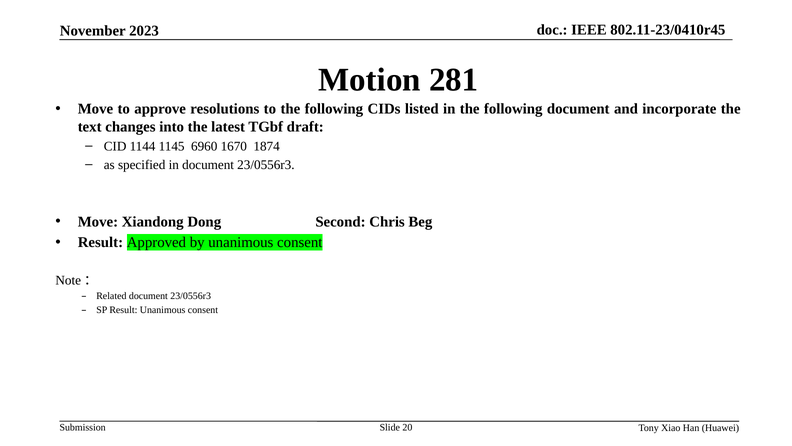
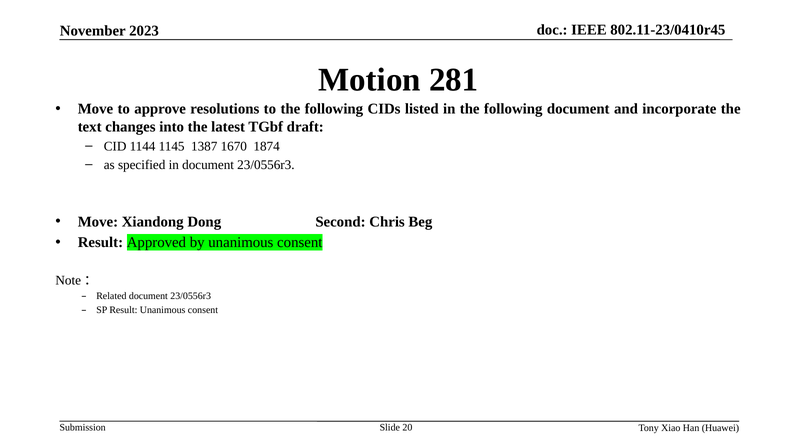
6960: 6960 -> 1387 (204, 146)
